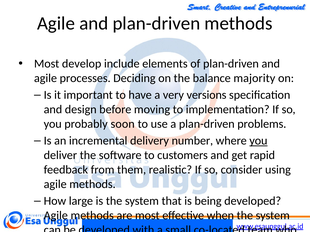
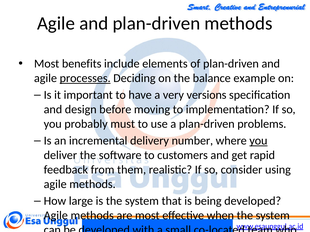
develop: develop -> benefits (82, 64)
processes underline: none -> present (85, 78)
majority: majority -> example (254, 78)
soon: soon -> must (123, 124)
